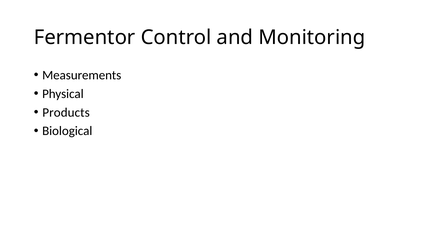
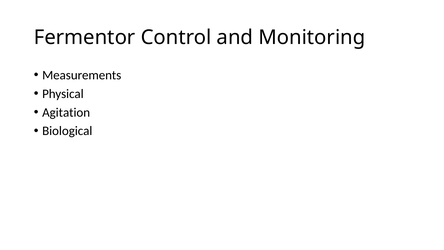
Products: Products -> Agitation (66, 112)
